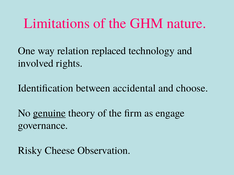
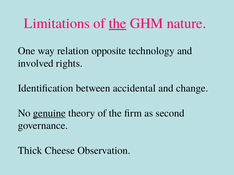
the underline: none -> present (118, 23)
replaced: replaced -> opposite (109, 51)
choose: choose -> change (192, 88)
engage: engage -> second (170, 113)
Risky: Risky -> Thick (30, 151)
